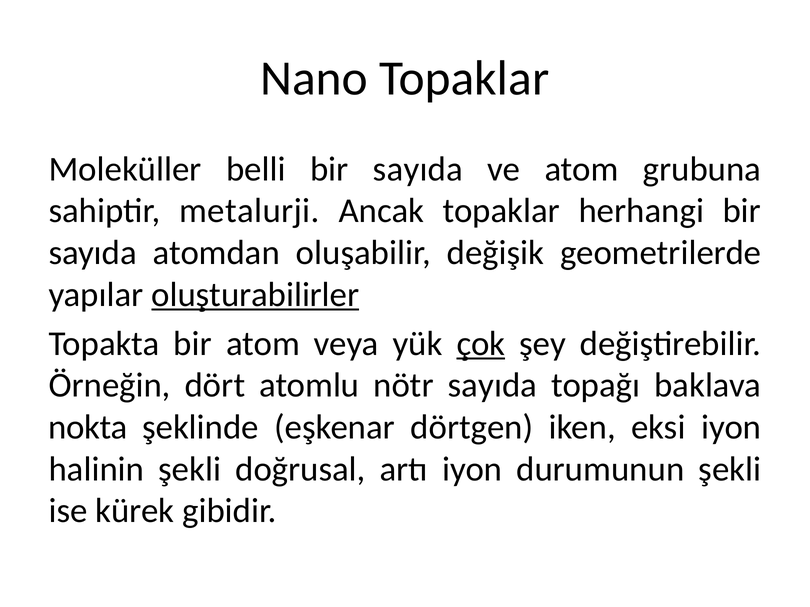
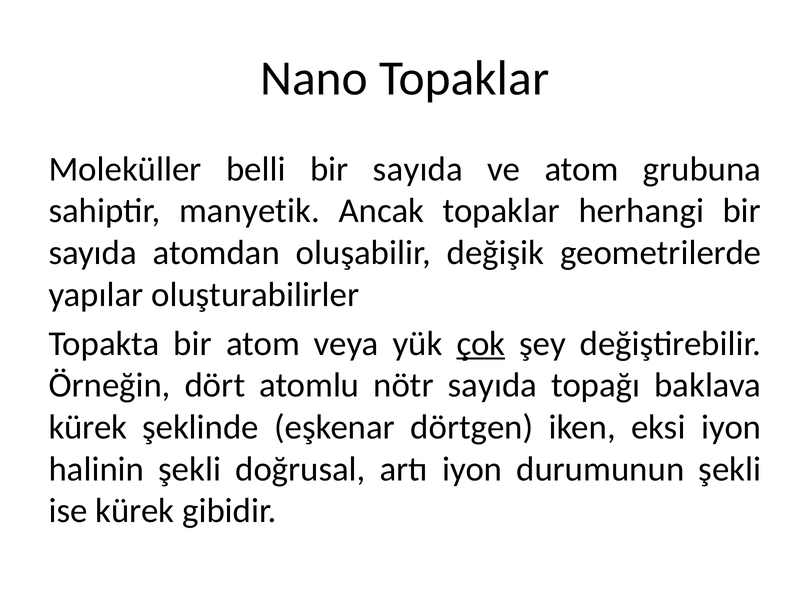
metalurji: metalurji -> manyetik (250, 211)
oluşturabilirler underline: present -> none (255, 295)
nokta: nokta -> kürek (88, 428)
